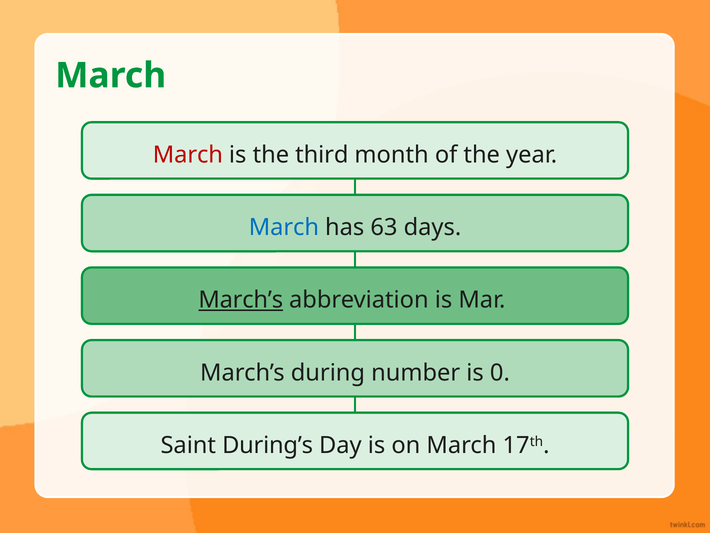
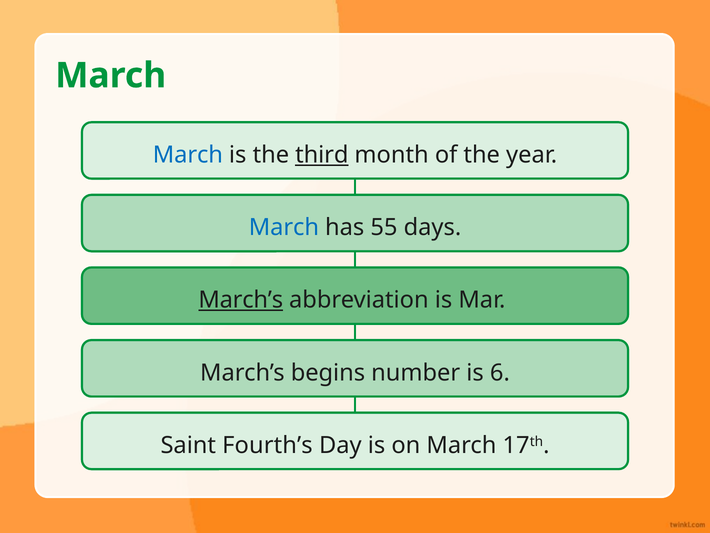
March colour: red -> blue (188, 155)
third underline: none -> present (322, 155)
63: 63 -> 55 (384, 227)
during: during -> begins (328, 372)
0: 0 -> 6 (500, 372)
During’s: During’s -> Fourth’s (267, 445)
